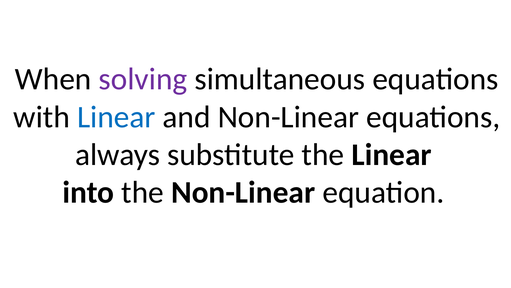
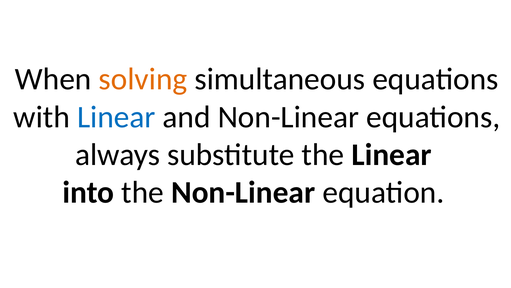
solving colour: purple -> orange (143, 79)
